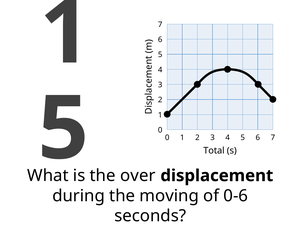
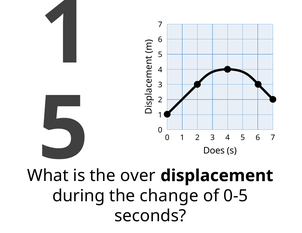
Total: Total -> Does (214, 151)
moving: moving -> change (169, 196)
0-6: 0-6 -> 0-5 (236, 196)
